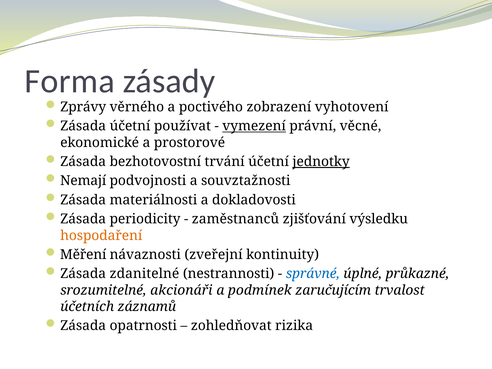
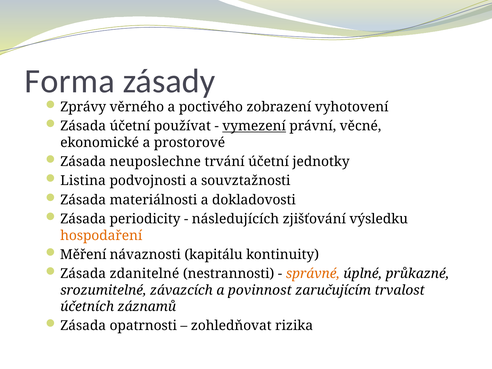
bezhotovostní: bezhotovostní -> neuposlechne (155, 162)
jednotky underline: present -> none (321, 162)
Nemají: Nemají -> Listina (83, 181)
zaměstnanců: zaměstnanců -> následujících (235, 219)
zveřejní: zveřejní -> kapitálu (214, 255)
správné colour: blue -> orange (313, 274)
akcionáři: akcionáři -> závazcích (181, 290)
podmínek: podmínek -> povinnost (260, 290)
